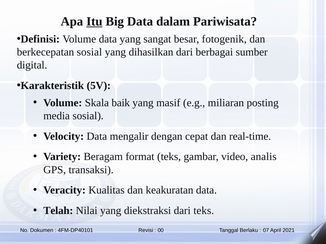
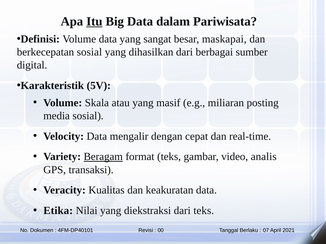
fotogenik: fotogenik -> maskapai (224, 39)
baik: baik -> atau (121, 103)
Beragam underline: none -> present (103, 157)
Telah: Telah -> Etika (58, 211)
